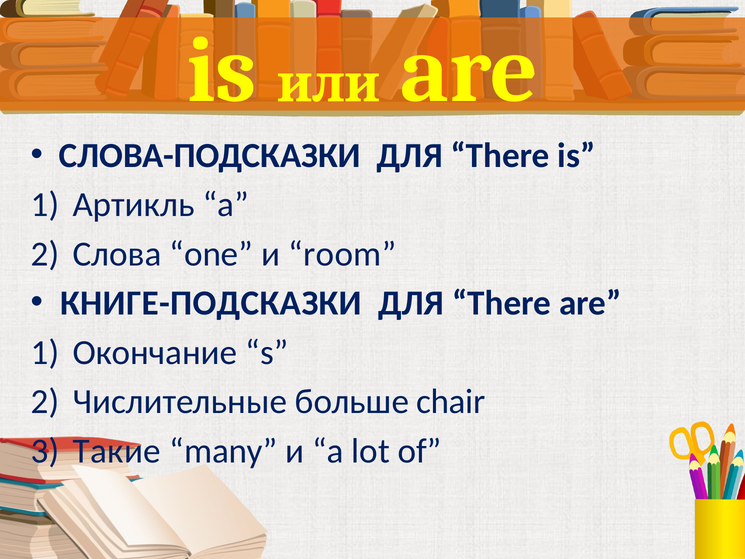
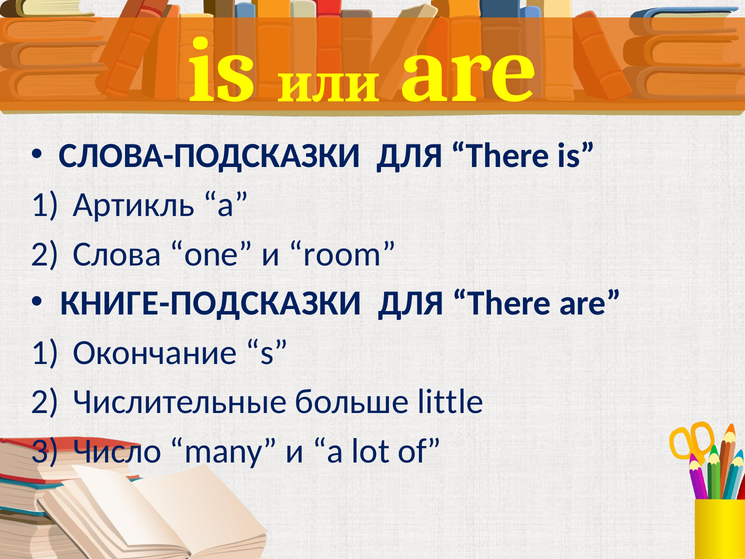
chair: chair -> little (450, 402)
Такие: Такие -> Число (117, 451)
